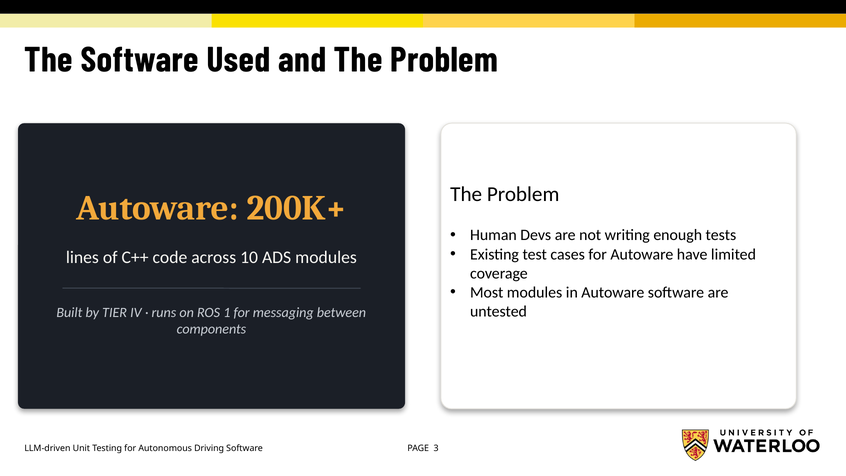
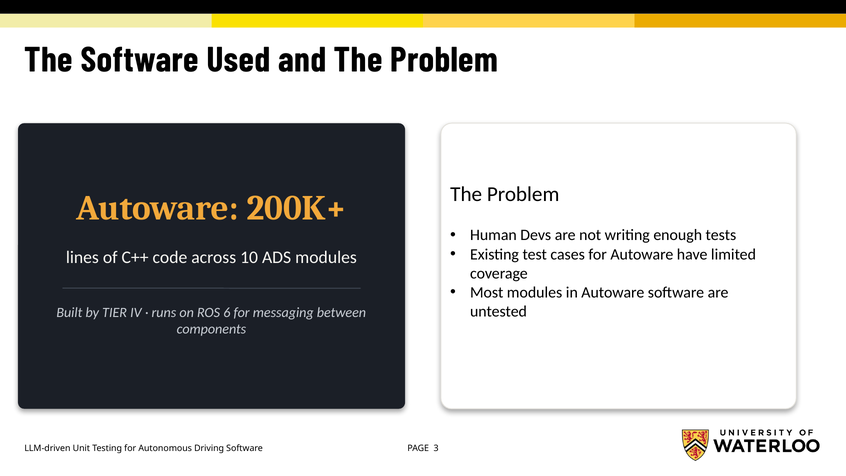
1: 1 -> 6 (227, 312)
